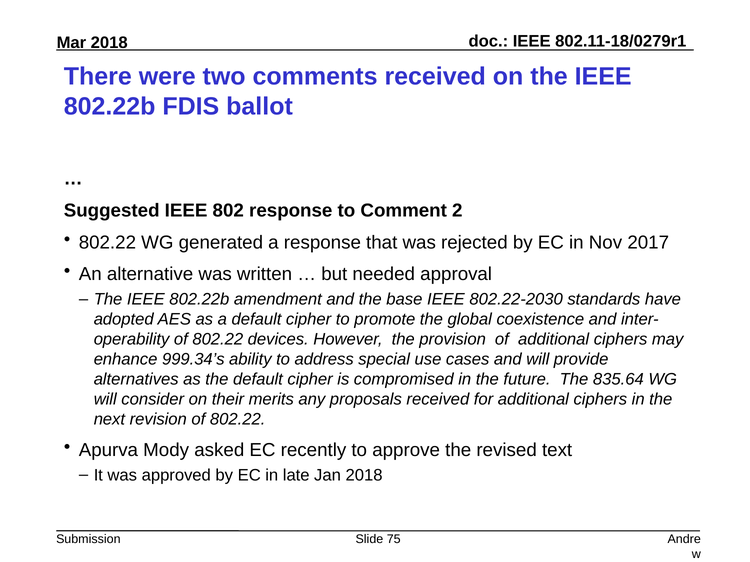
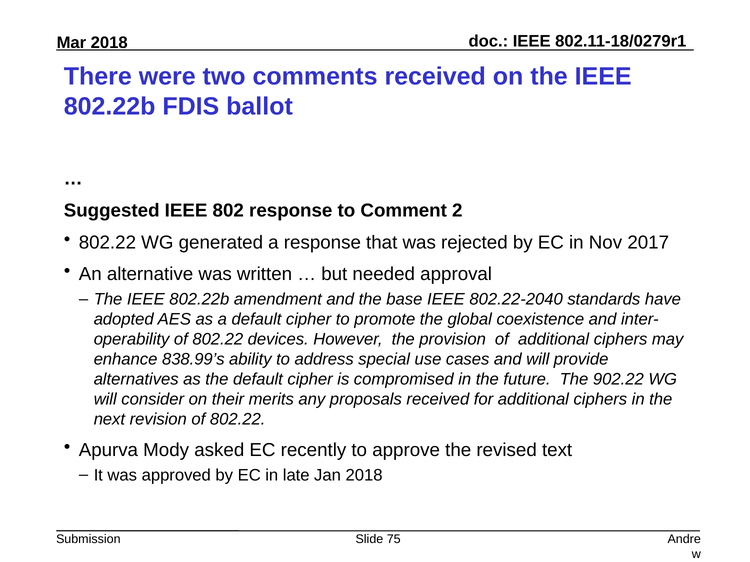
802.22-2030: 802.22-2030 -> 802.22-2040 (516, 300)
999.34’s: 999.34’s -> 838.99’s (193, 360)
835.64: 835.64 -> 902.22 (618, 380)
